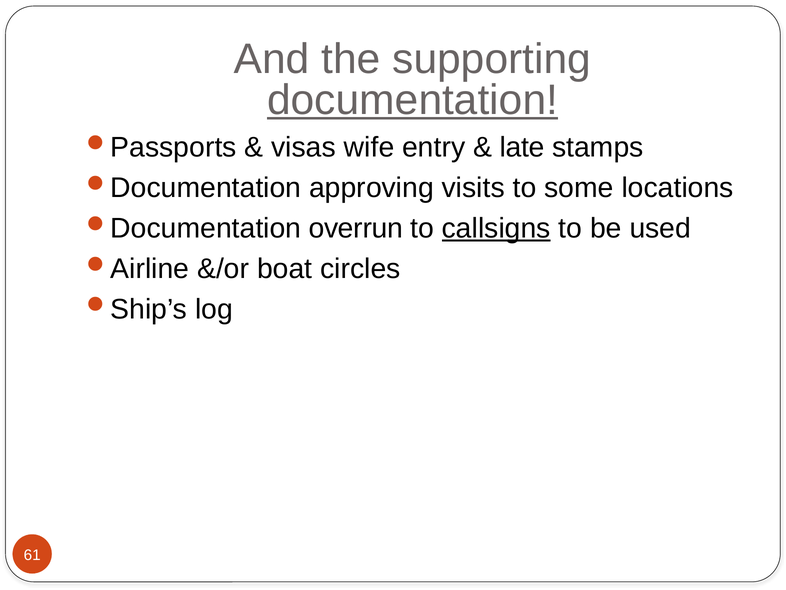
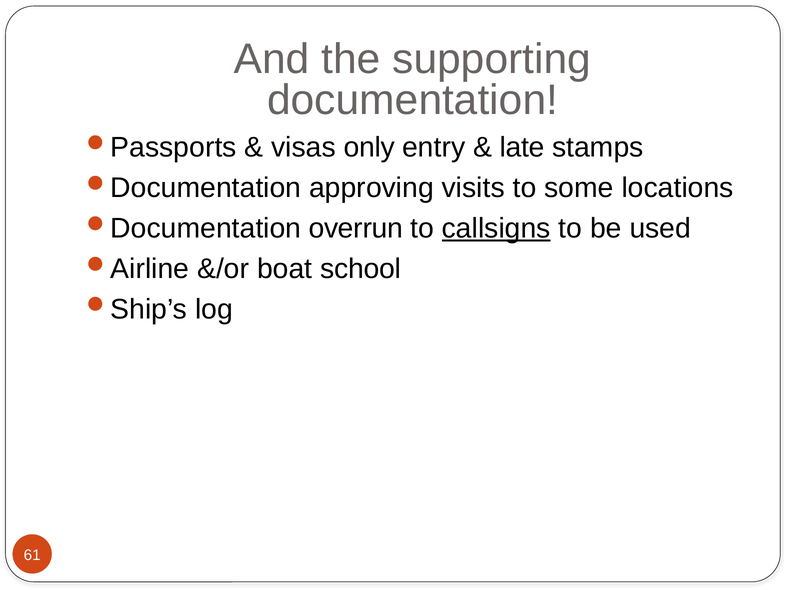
documentation underline: present -> none (413, 100)
wife: wife -> only (369, 147)
circles: circles -> school (361, 268)
